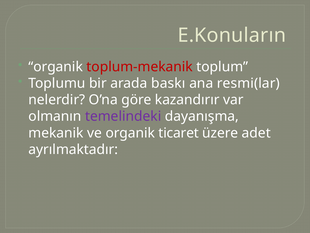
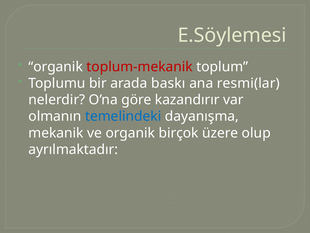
E.Konuların: E.Konuların -> E.Söylemesi (232, 35)
temelindeki colour: purple -> blue (123, 116)
ticaret: ticaret -> birçok (179, 133)
adet: adet -> olup (256, 133)
